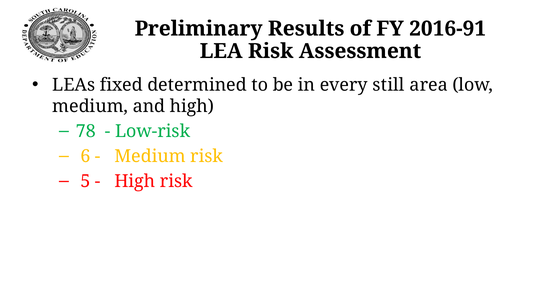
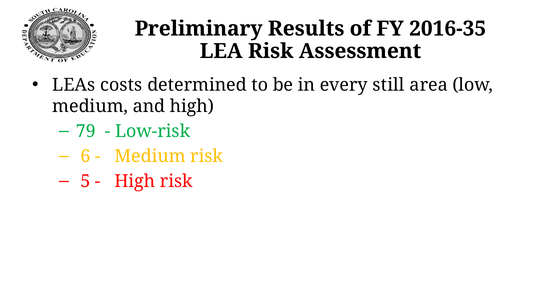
2016-91: 2016-91 -> 2016-35 (448, 29)
fixed: fixed -> costs (121, 85)
78: 78 -> 79 (86, 131)
